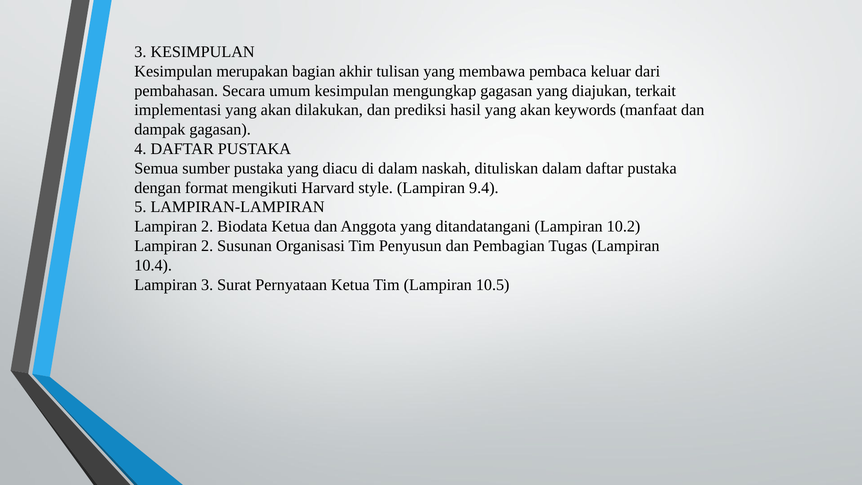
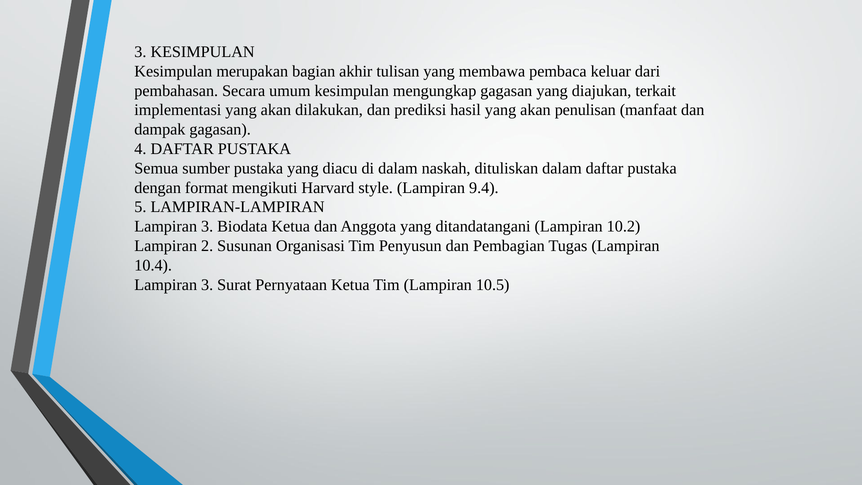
keywords: keywords -> penulisan (585, 110)
2: 2 -> 3 (207, 226)
